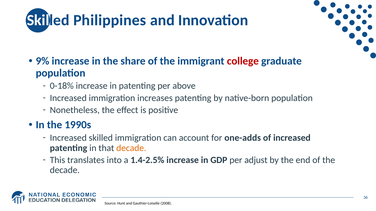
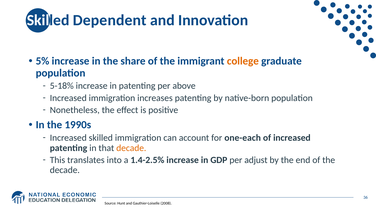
Philippines: Philippines -> Dependent (110, 20)
9%: 9% -> 5% (42, 61)
college colour: red -> orange (243, 61)
0-18%: 0-18% -> 5-18% (62, 86)
one-adds: one-adds -> one-each (243, 138)
